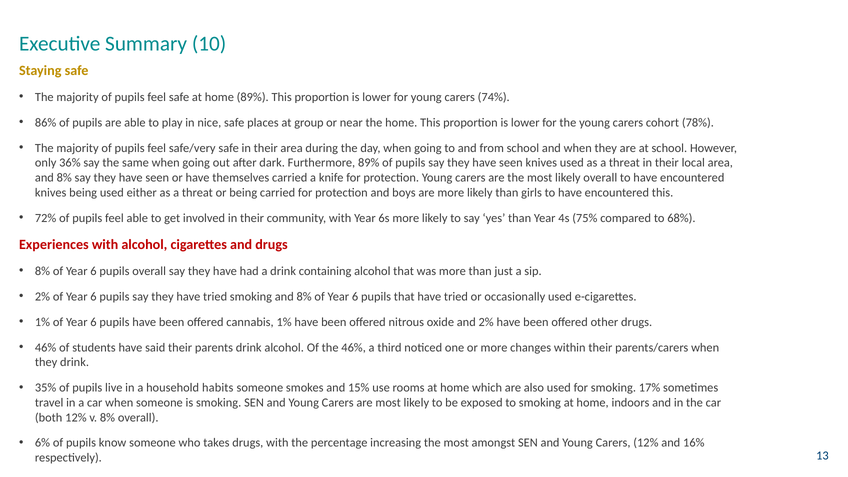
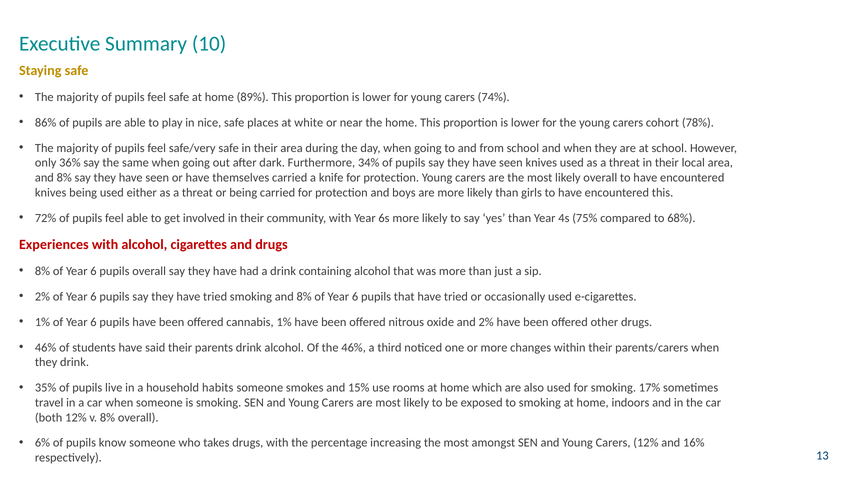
group: group -> white (309, 123)
Furthermore 89%: 89% -> 34% (369, 163)
